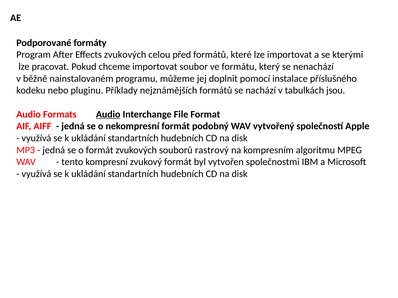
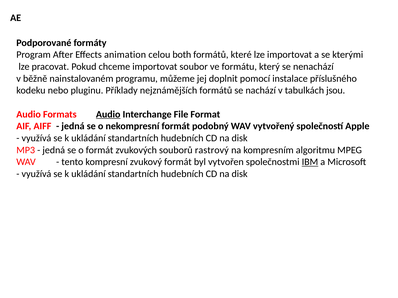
Effects zvukových: zvukových -> animation (125, 55)
před: před -> both (182, 55)
IBM underline: none -> present (310, 162)
